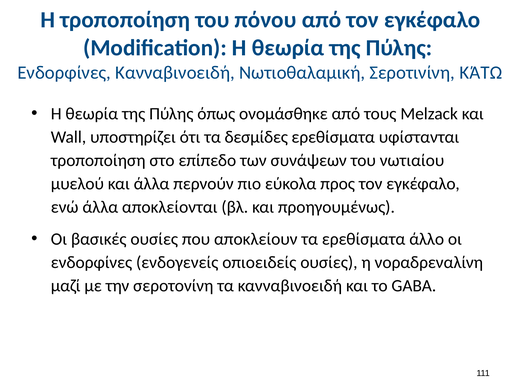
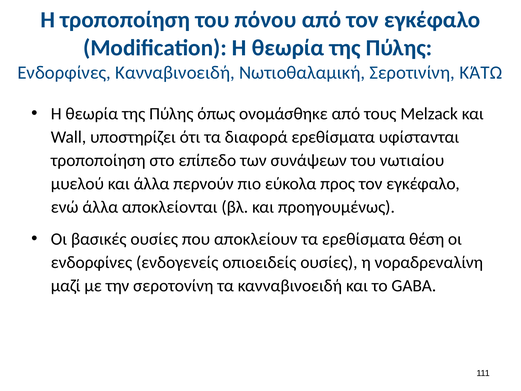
δεσμίδες: δεσμίδες -> διαφορά (256, 137)
άλλο: άλλο -> θέση (427, 239)
